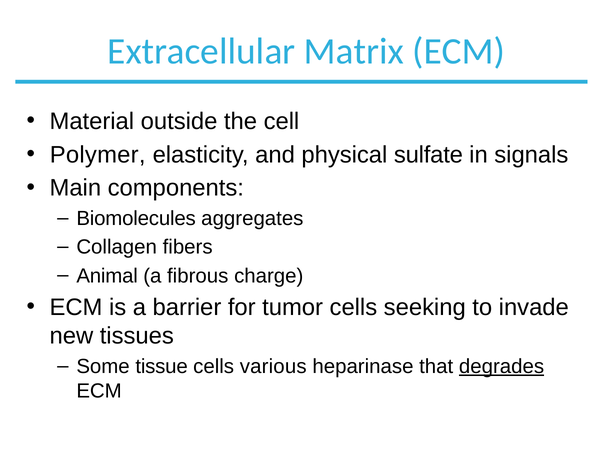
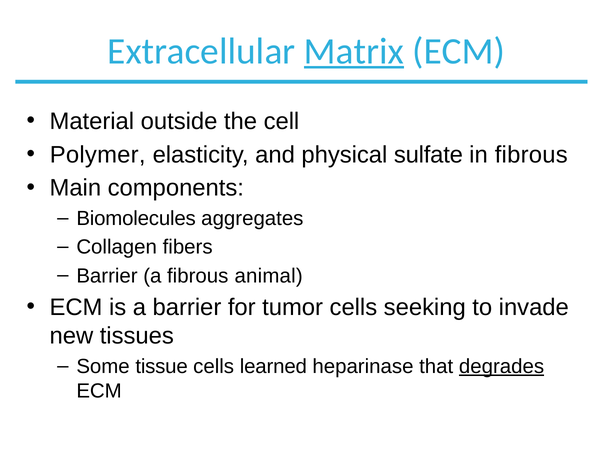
Matrix underline: none -> present (354, 51)
in signals: signals -> fibrous (531, 155)
Animal: Animal -> Barrier (107, 276)
charge: charge -> animal (269, 276)
various: various -> learned (273, 366)
